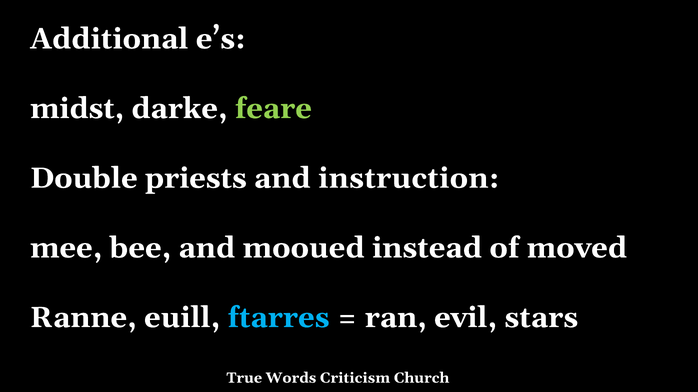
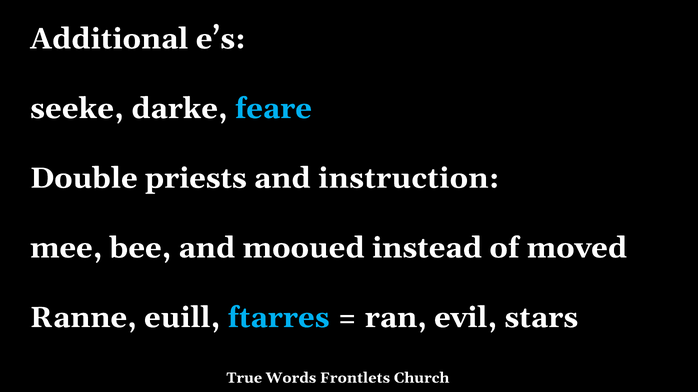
midst: midst -> seeke (77, 109)
feare colour: light green -> light blue (273, 109)
Criticism: Criticism -> Frontlets (355, 378)
